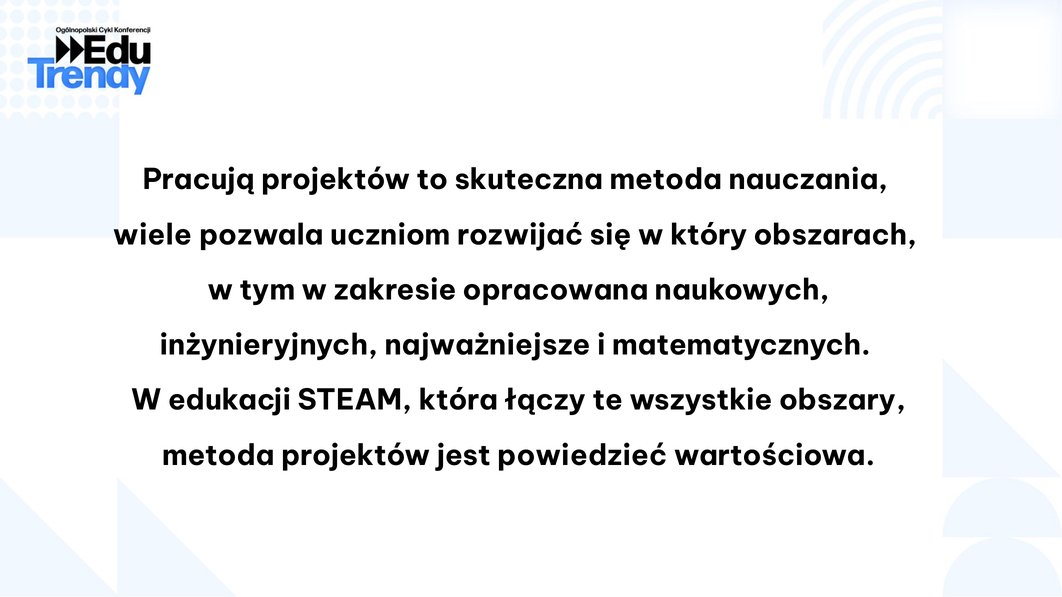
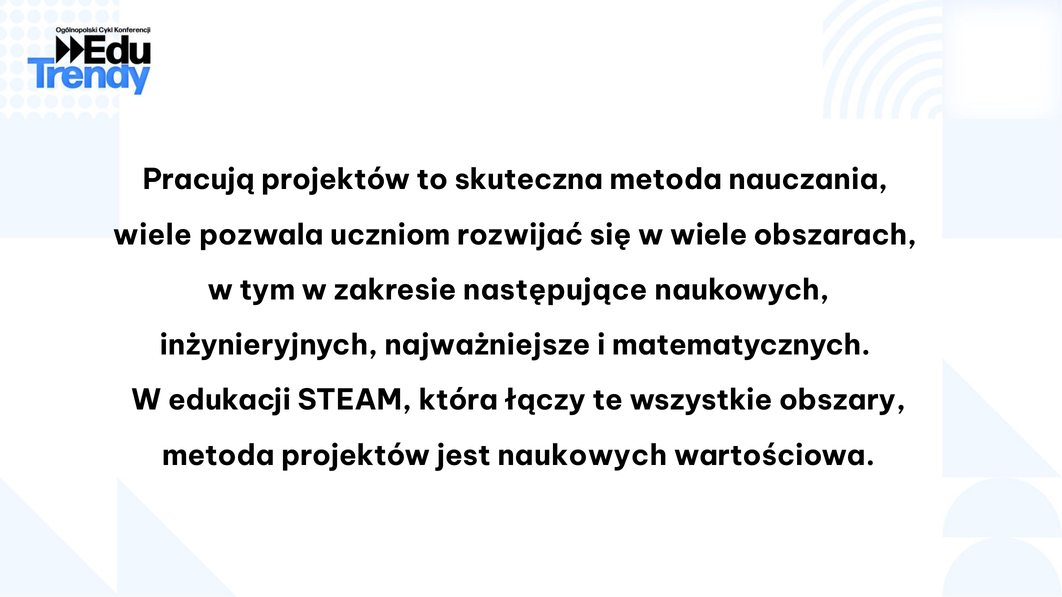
w który: który -> wiele (709, 235)
opracowana: opracowana -> następujące (555, 290)
jest powiedzieć: powiedzieć -> naukowych (582, 456)
